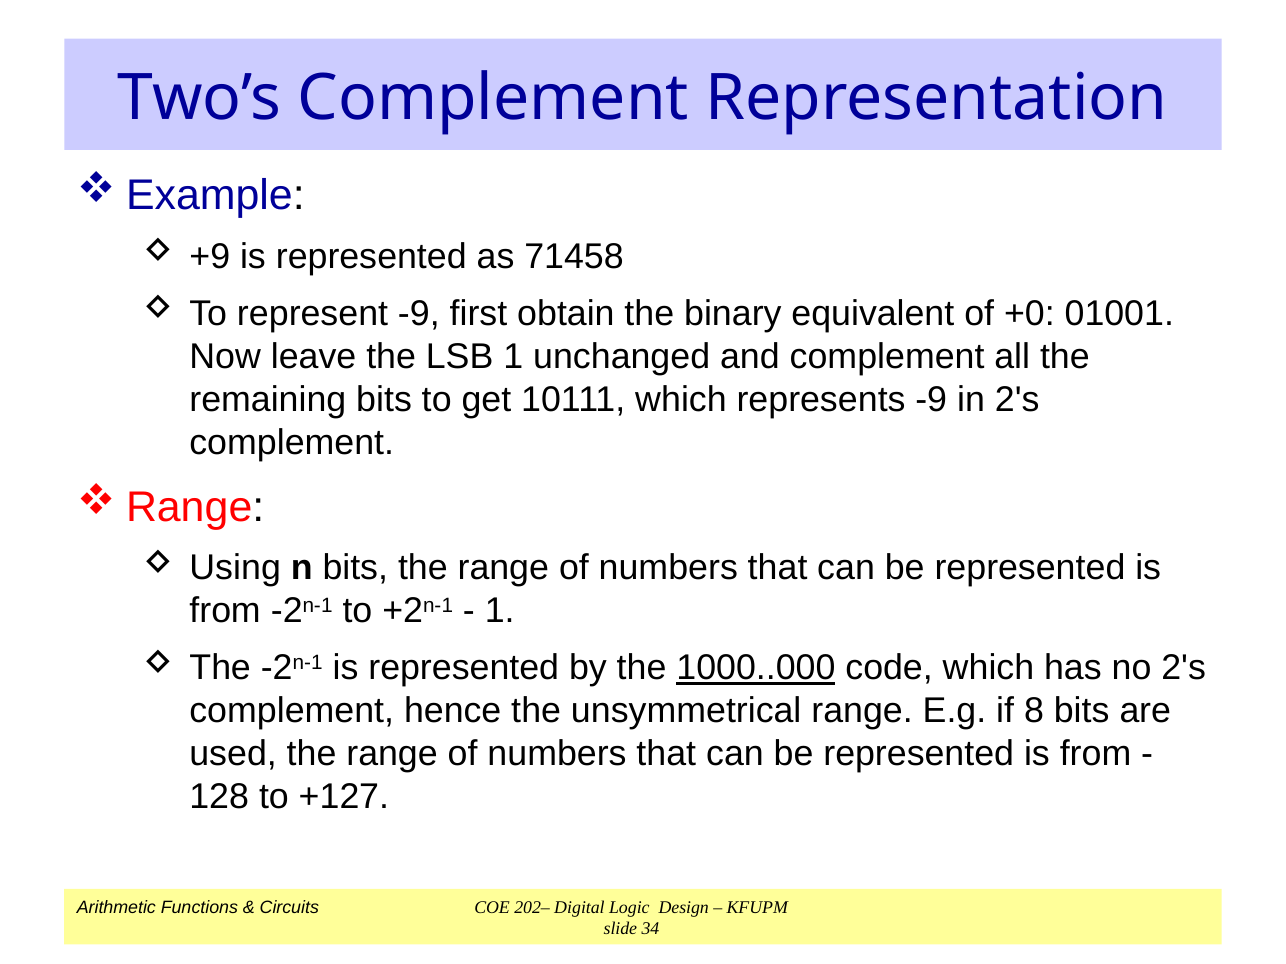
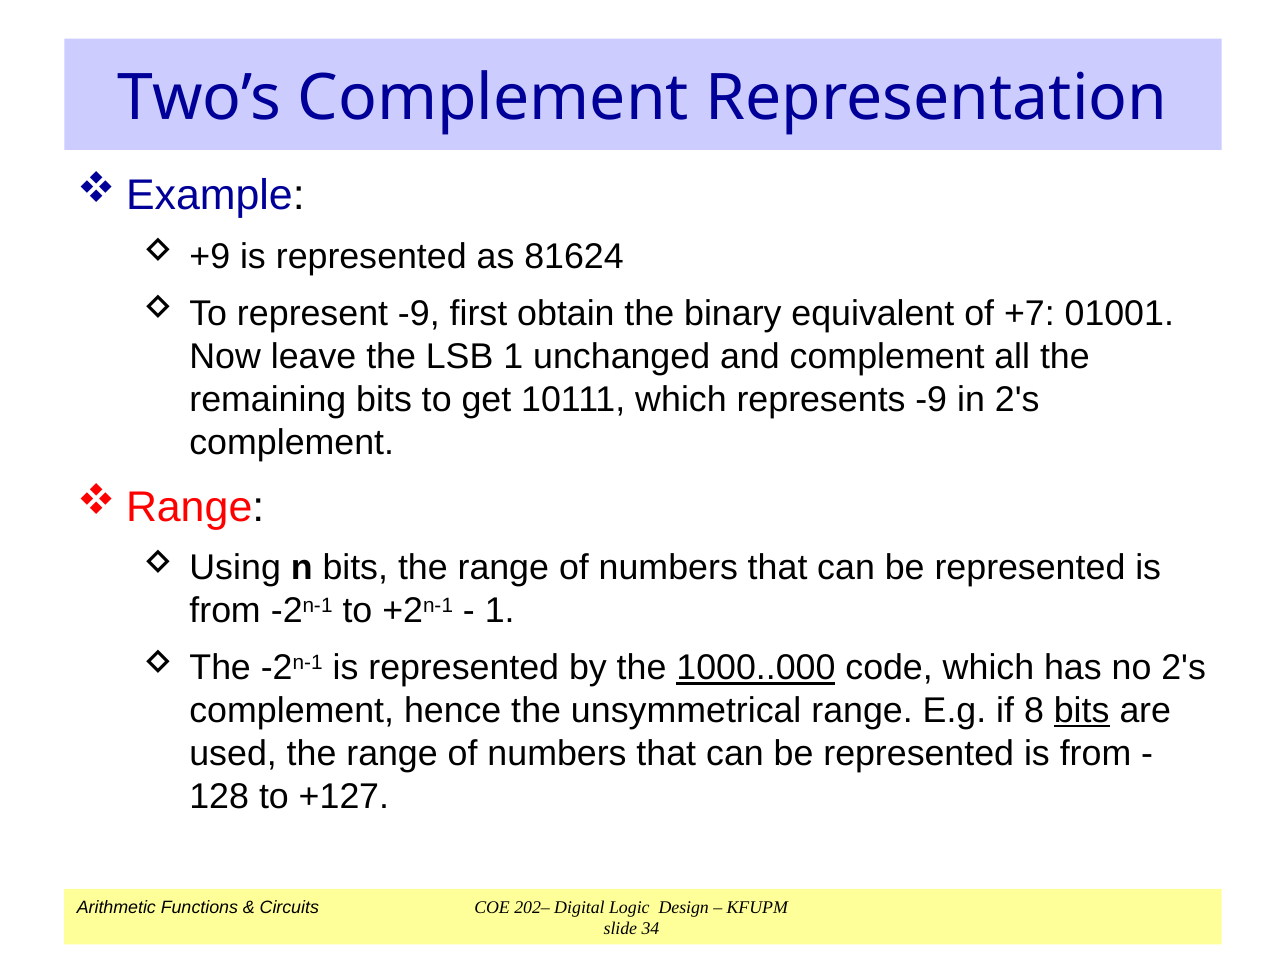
71458: 71458 -> 81624 (574, 257)
+0: +0 -> +7 (1029, 314)
bits underline: none -> present (1082, 711)
